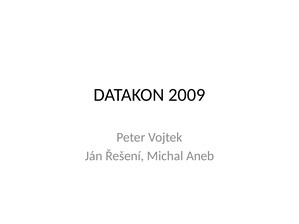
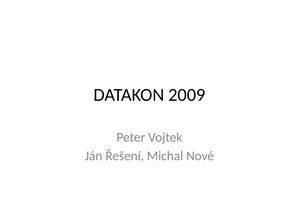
Aneb: Aneb -> Nové (200, 156)
